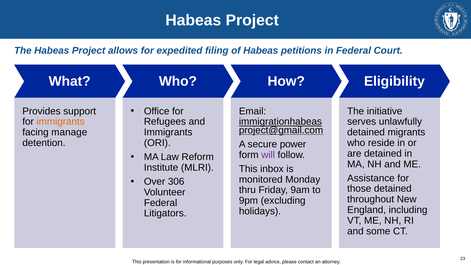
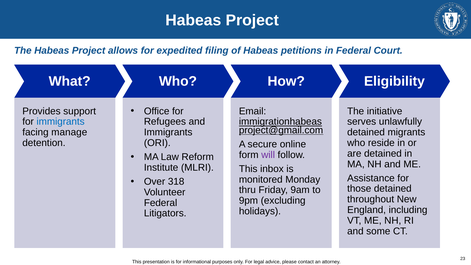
immigrants colour: orange -> blue (61, 122)
power: power -> online (293, 144)
306: 306 -> 318 (176, 182)
